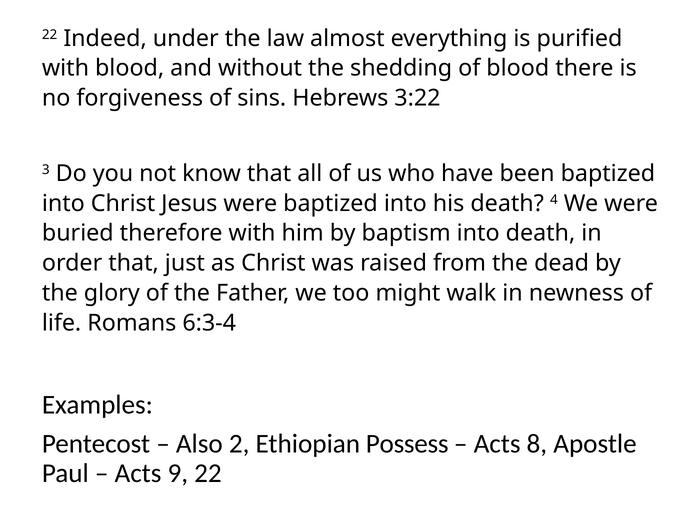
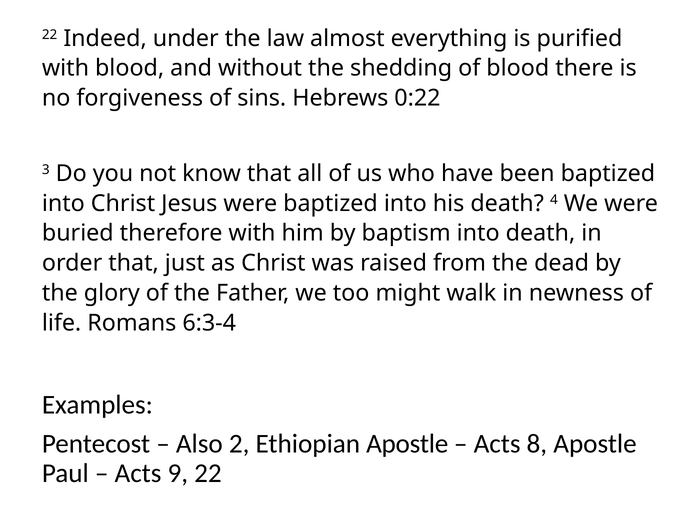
3:22: 3:22 -> 0:22 (417, 98)
Ethiopian Possess: Possess -> Apostle (407, 444)
